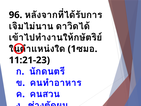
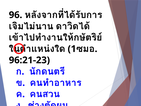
11:21-23: 11:21-23 -> 96:21-23 (29, 60)
